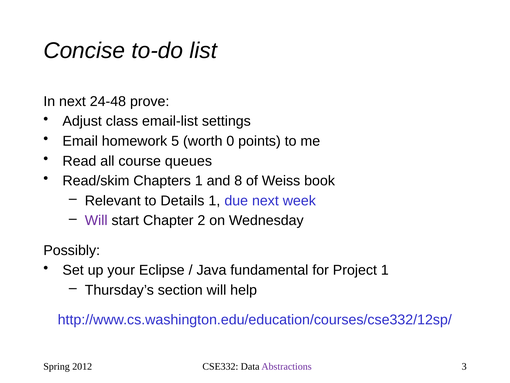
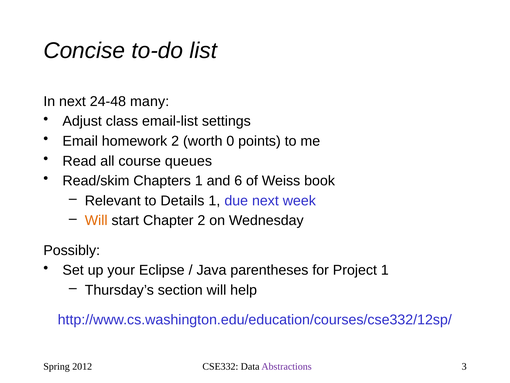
prove: prove -> many (150, 101)
homework 5: 5 -> 2 (175, 141)
8: 8 -> 6 (238, 181)
Will colour: purple -> orange (96, 220)
fundamental: fundamental -> parentheses (269, 270)
